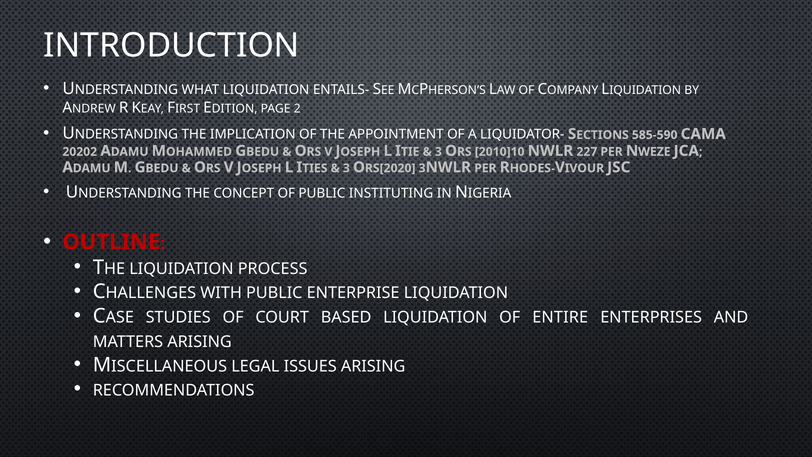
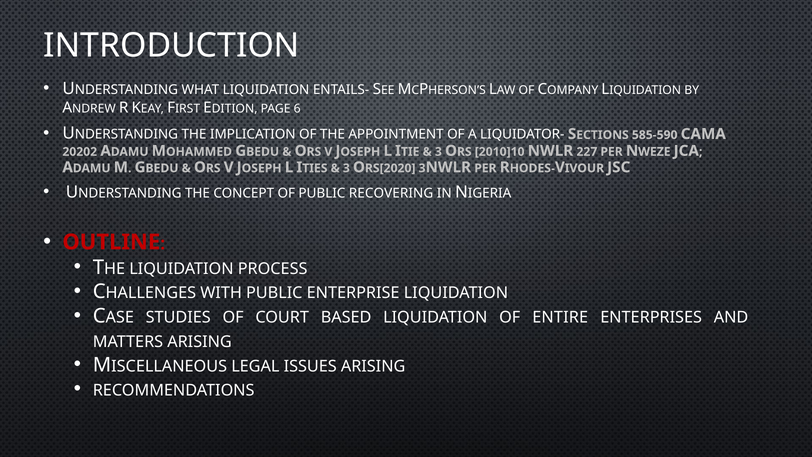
2: 2 -> 6 (297, 109)
INSTITUTING: INSTITUTING -> RECOVERING (391, 193)
